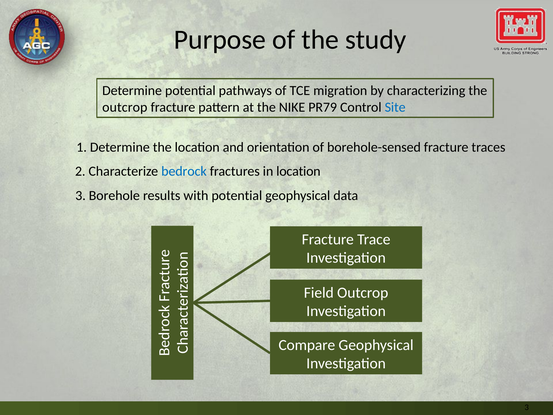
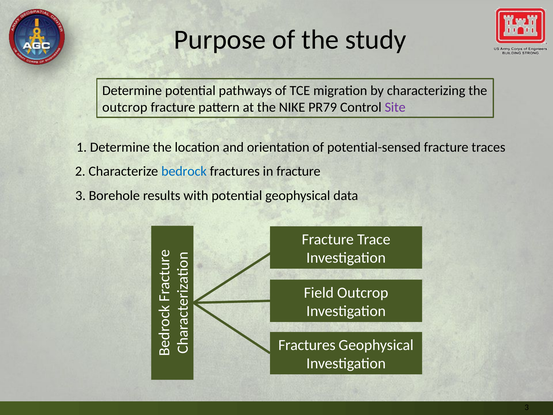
Site colour: blue -> purple (395, 107)
borehole-sensed: borehole-sensed -> potential-sensed (374, 147)
in location: location -> fracture (298, 171)
Compare: Compare -> Fractures (307, 345)
